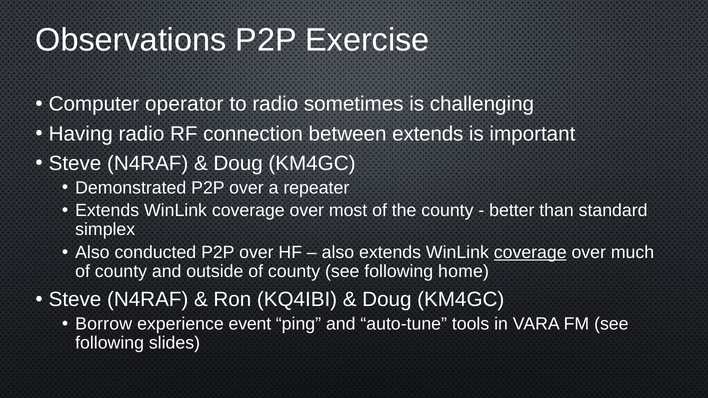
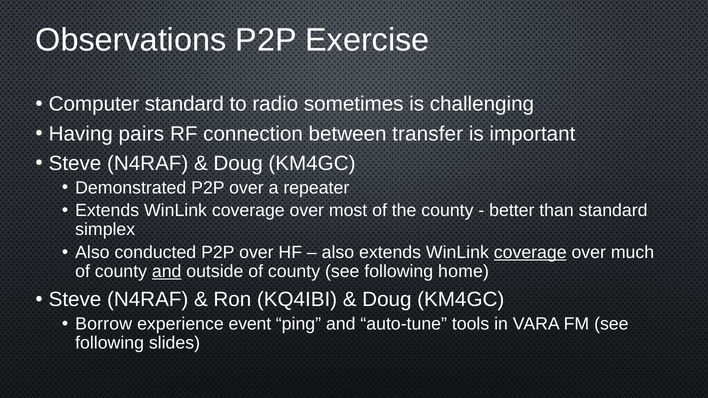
Computer operator: operator -> standard (184, 104)
Having radio: radio -> pairs (141, 134)
between extends: extends -> transfer (428, 134)
and underline: none -> present (167, 272)
